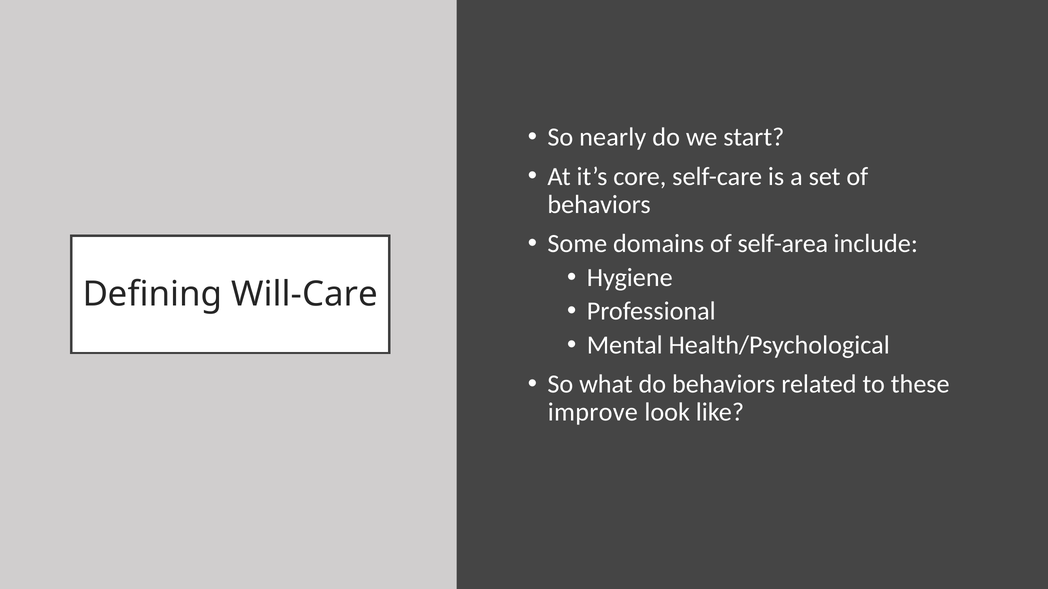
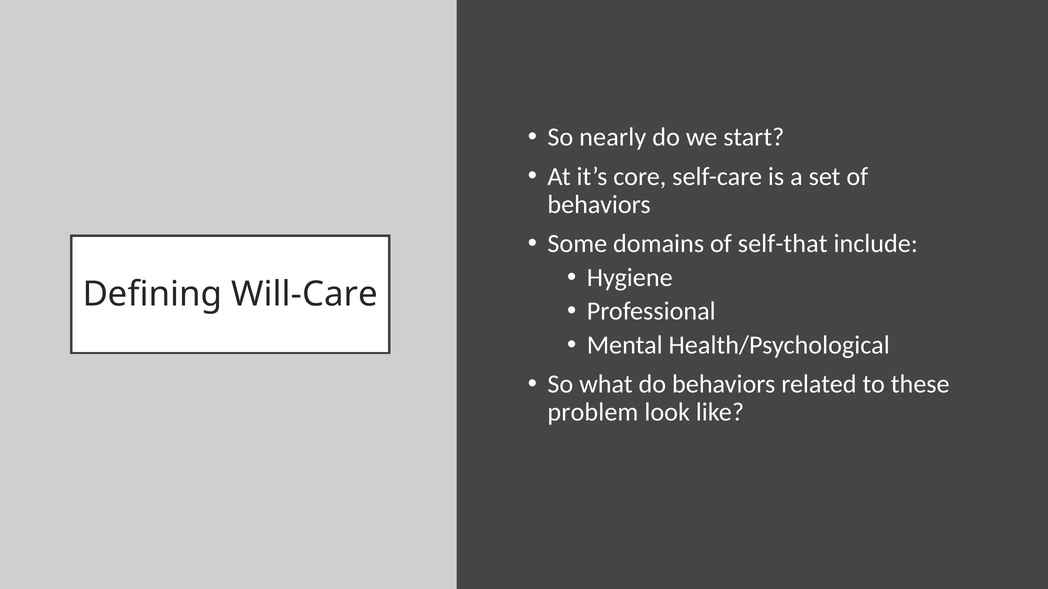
self-area: self-area -> self-that (783, 244)
improve: improve -> problem (593, 413)
